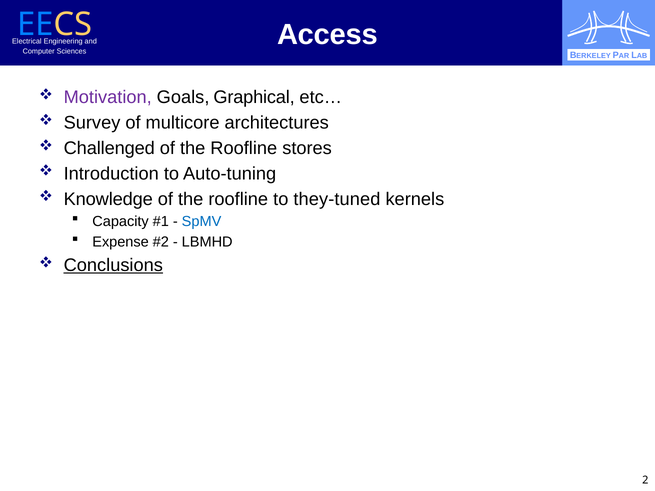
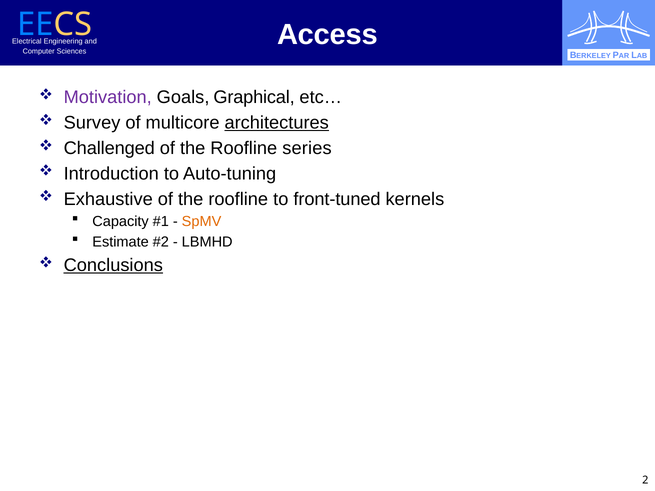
architectures underline: none -> present (277, 123)
stores: stores -> series (307, 148)
Knowledge: Knowledge -> Exhaustive (108, 199)
they-tuned: they-tuned -> front-tuned (337, 199)
SpMV colour: blue -> orange (202, 221)
Expense: Expense -> Estimate (121, 242)
